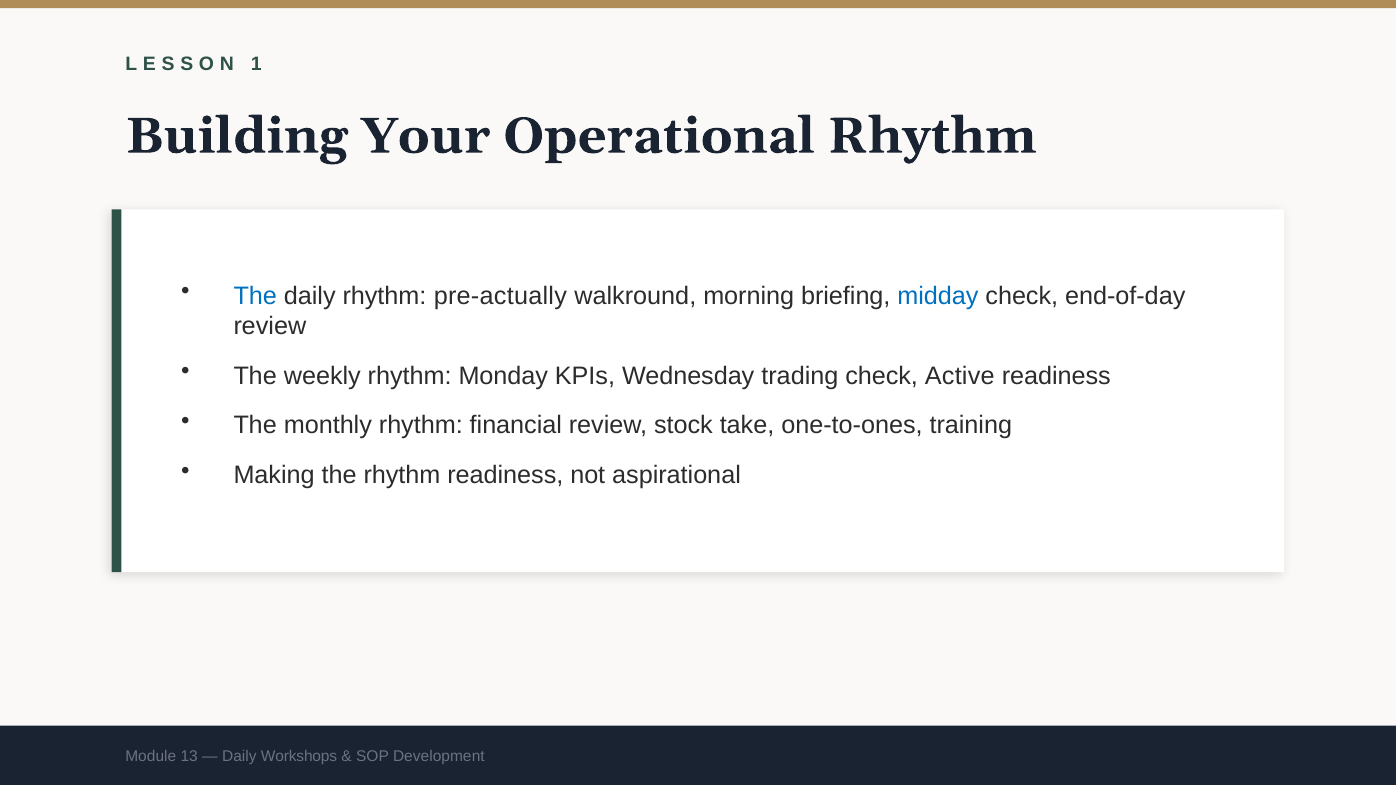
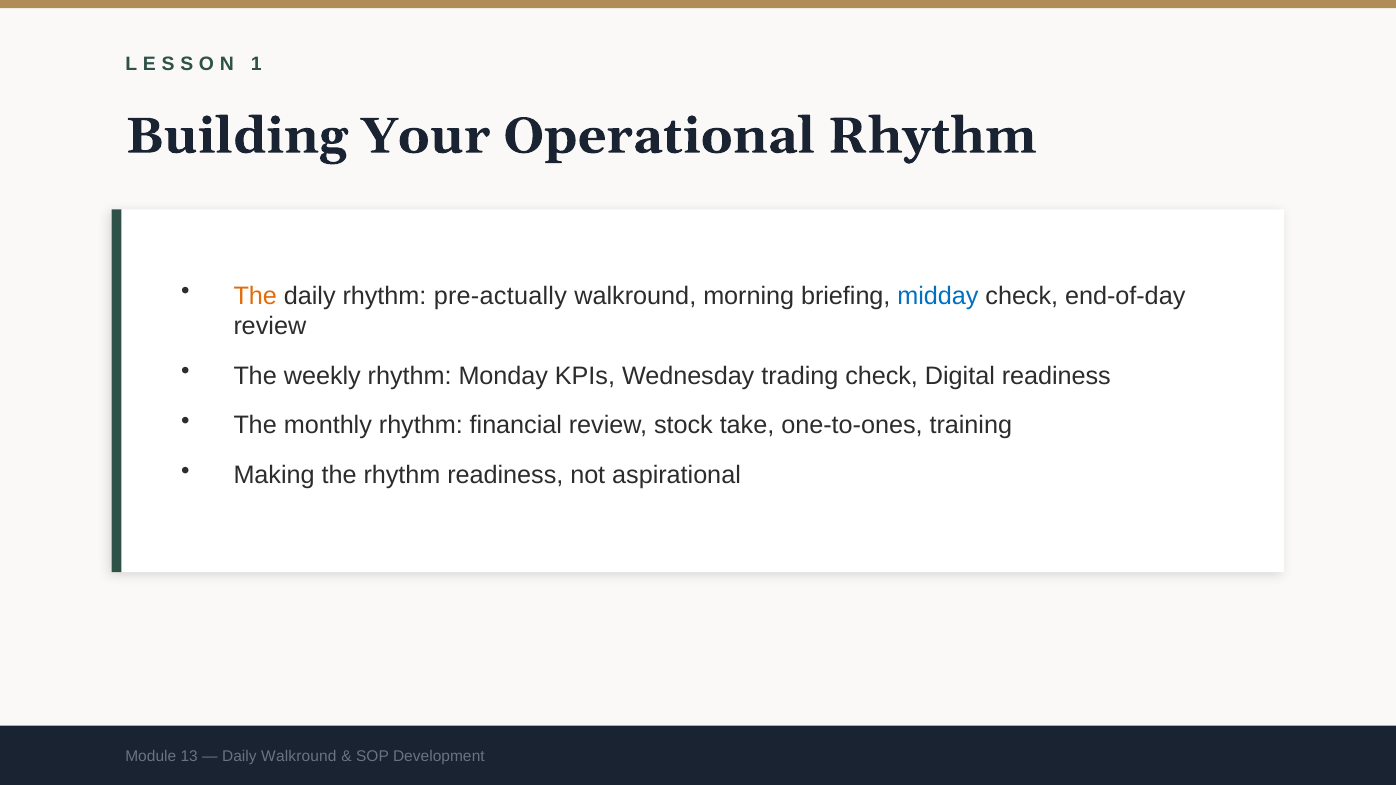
The colour: blue -> orange (255, 296)
Active: Active -> Digital (960, 376)
Daily Workshops: Workshops -> Walkround (299, 757)
